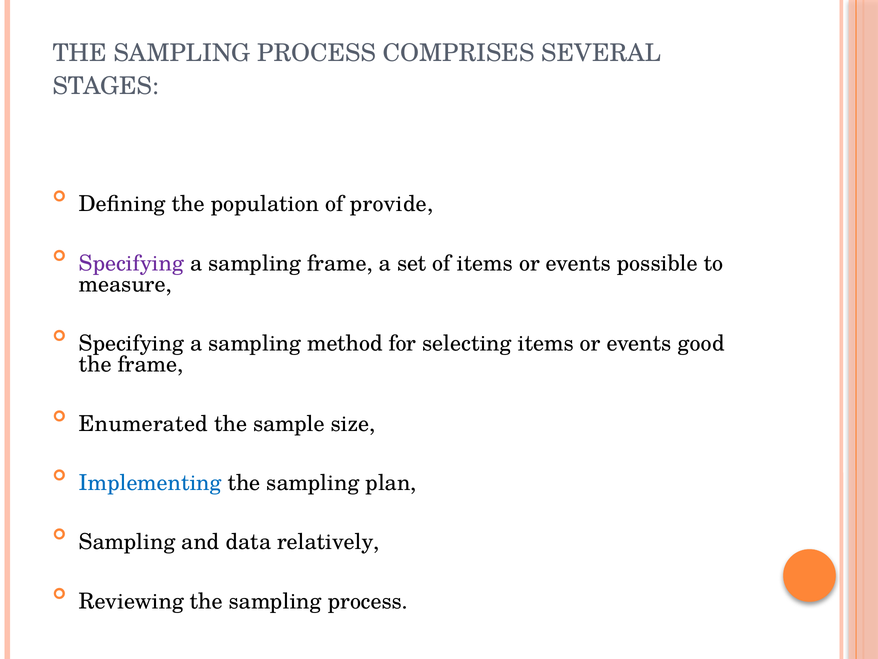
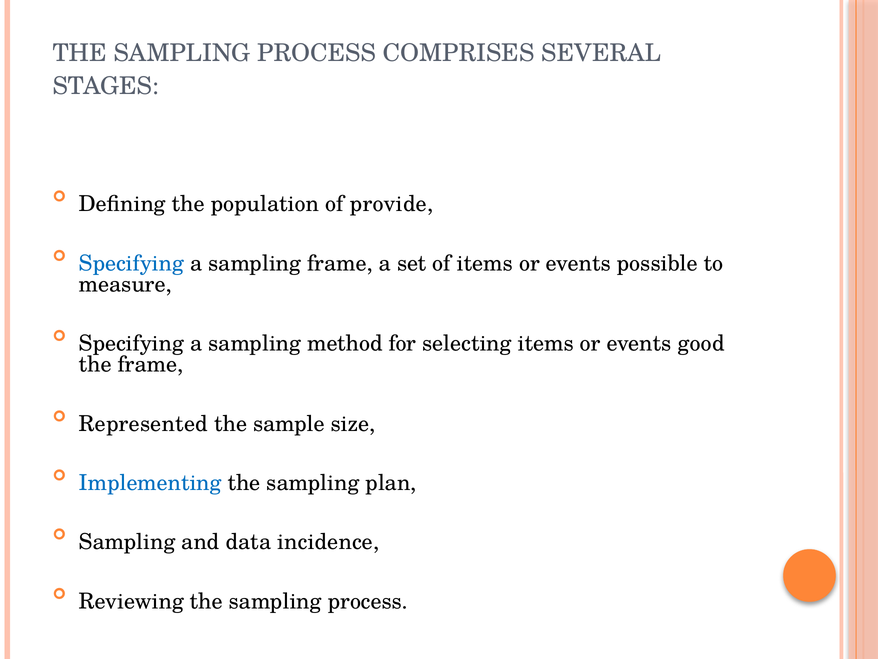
Specifying colour: purple -> blue (131, 263)
Enumerated: Enumerated -> Represented (143, 423)
relatively: relatively -> incidence (328, 542)
